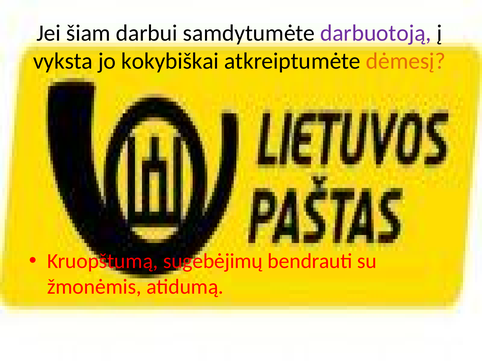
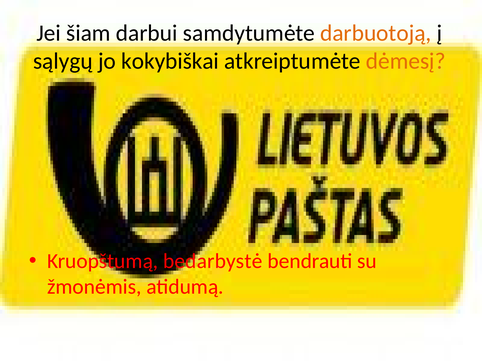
darbuotoją colour: purple -> orange (376, 33)
vyksta: vyksta -> sąlygų (63, 61)
sugebėjimų: sugebėjimų -> bedarbystė (213, 262)
